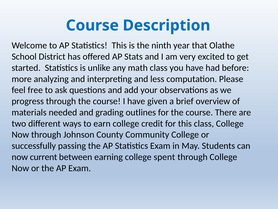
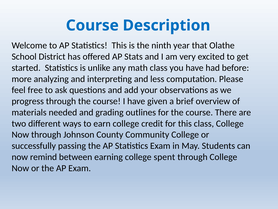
current: current -> remind (44, 157)
